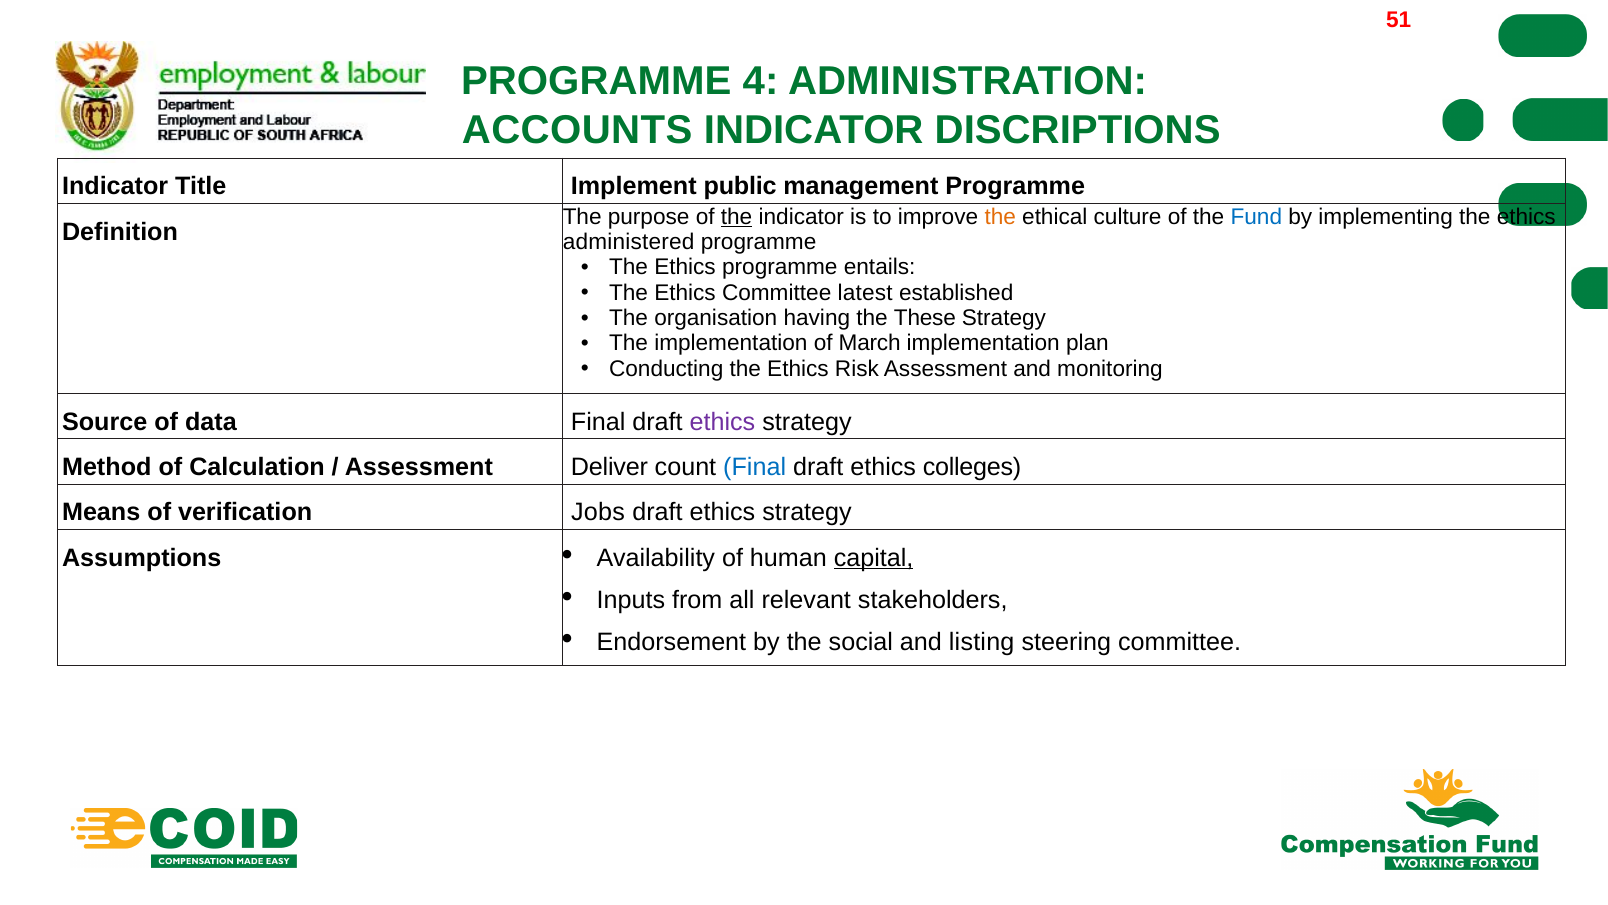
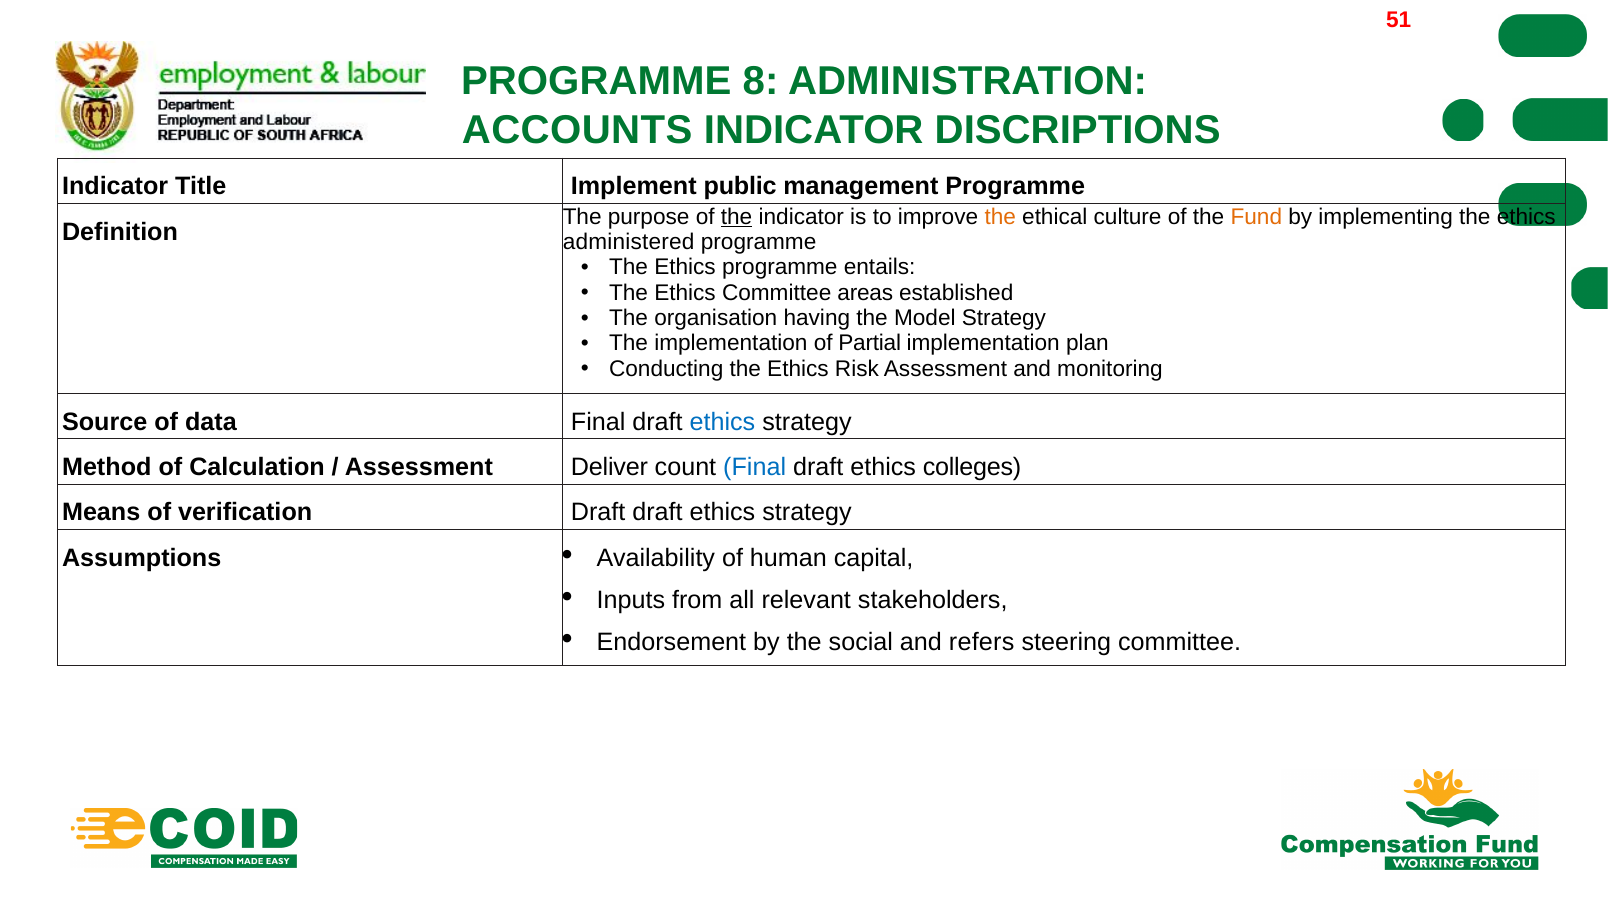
4: 4 -> 8 (761, 82)
Fund colour: blue -> orange (1256, 216)
latest: latest -> areas (865, 292)
These: These -> Model (925, 318)
March: March -> Partial (870, 343)
ethics colour: purple -> blue (722, 422)
verification Jobs: Jobs -> Draft (598, 512)
capital underline: present -> none (874, 558)
listing: listing -> refers (982, 642)
